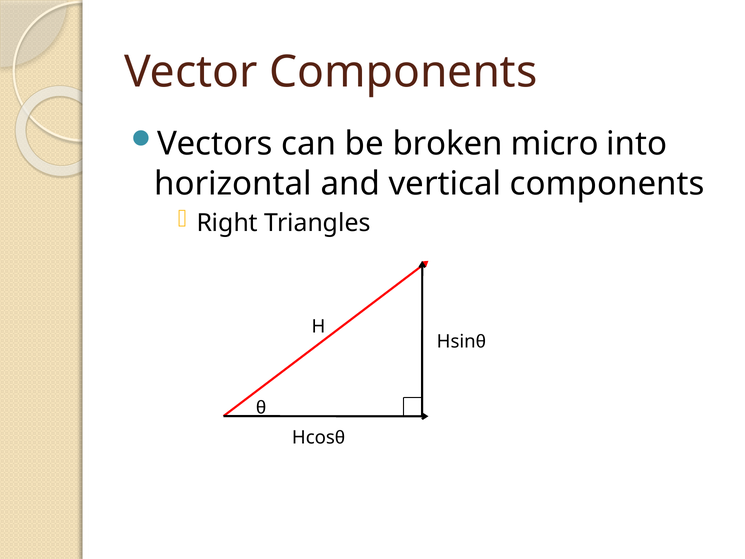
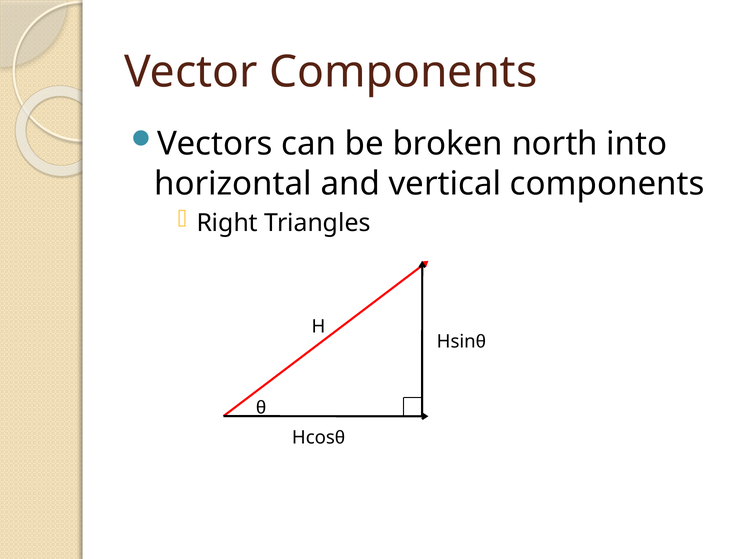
micro: micro -> north (555, 144)
